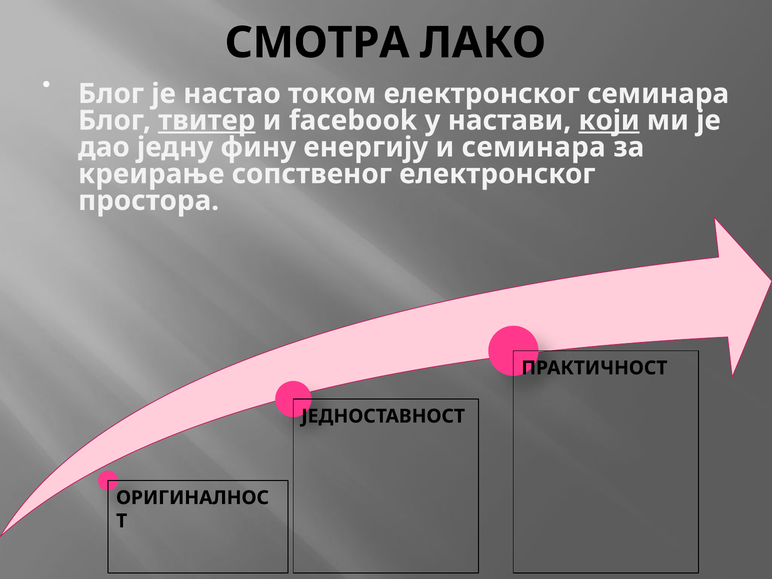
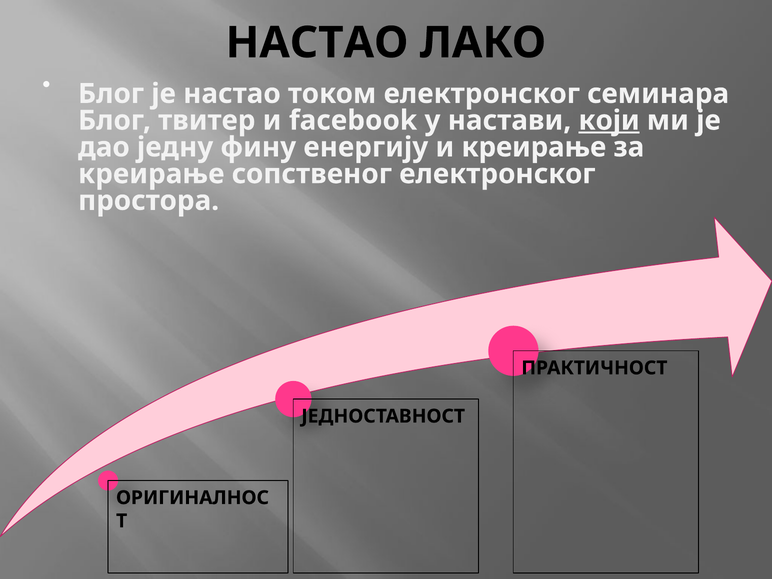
СМОТРА: СМОТРА -> НАСТАО (317, 43)
твитер underline: present -> none (207, 120)
и семинара: семинара -> креирање (534, 147)
